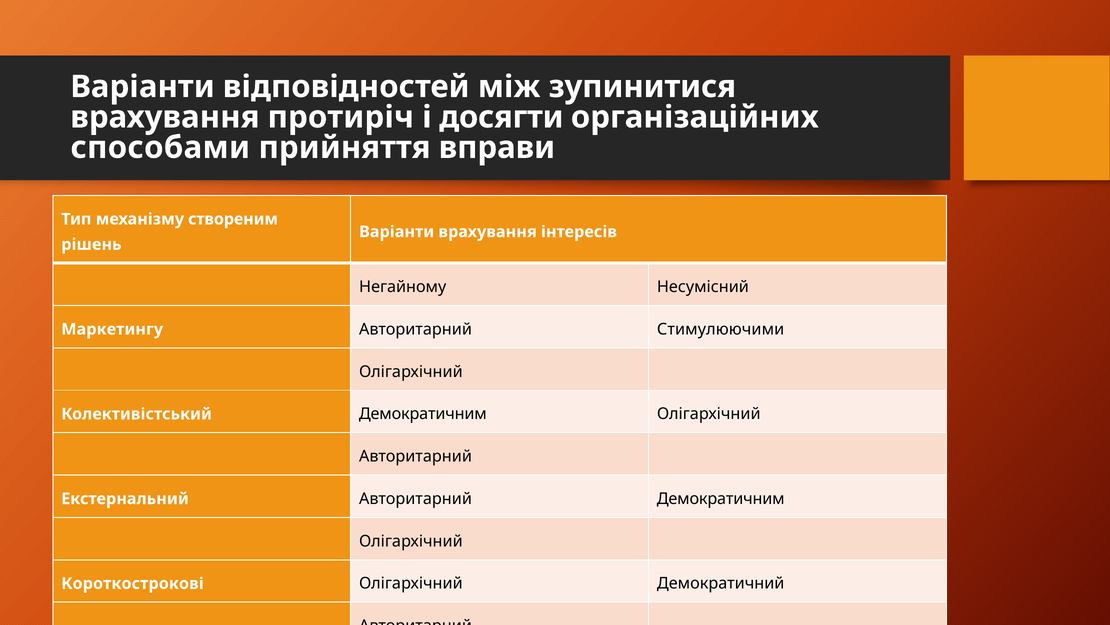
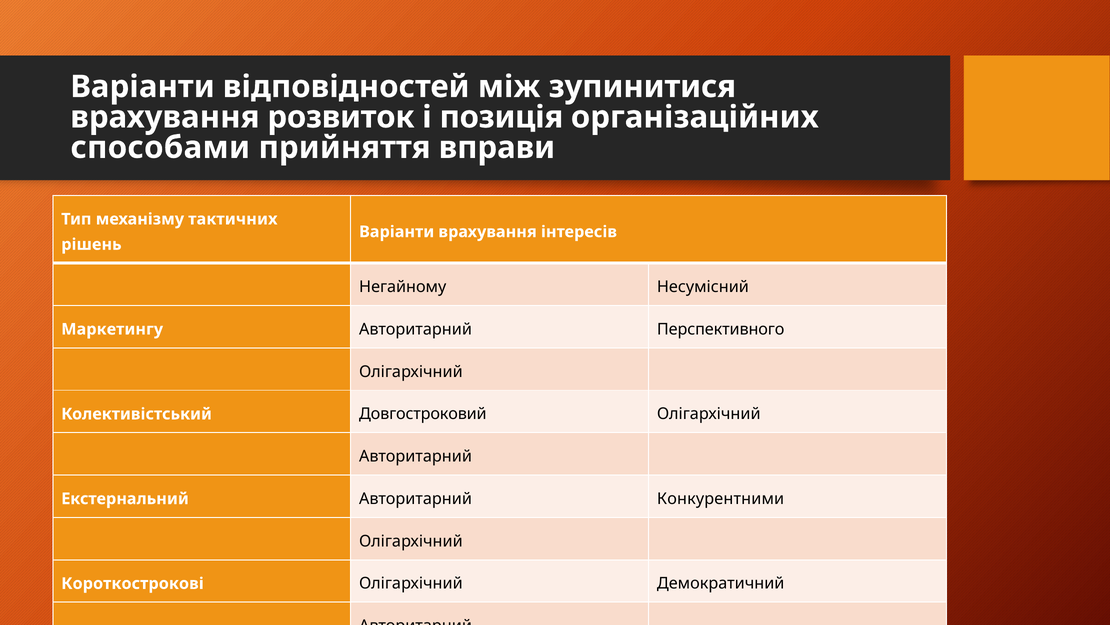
протиріч: протиріч -> розвиток (341, 117)
досягти: досягти -> позиція (501, 117)
створеним: створеним -> тактичних (233, 219)
Стимулюючими: Стимулюючими -> Перспективного (721, 329)
Колективістський Демократичним: Демократичним -> Довгостроковий (423, 414)
Авторитарний Демократичним: Демократичним -> Конкурентними (721, 498)
